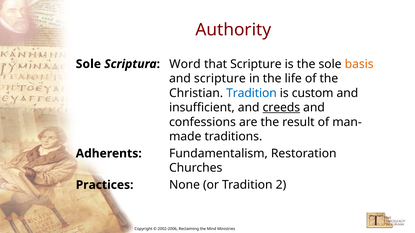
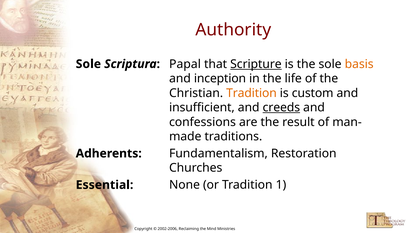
Word: Word -> Papal (185, 64)
Scripture underline: none -> present (256, 64)
and scripture: scripture -> inception (220, 79)
Tradition colour: blue -> orange (251, 93)
Practices: Practices -> Essential (105, 185)
2: 2 -> 1 (281, 185)
